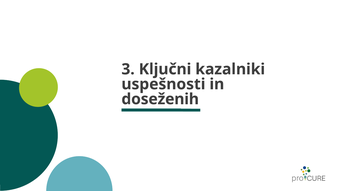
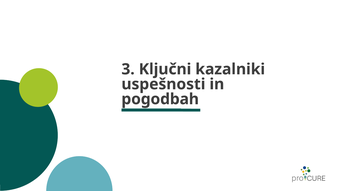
doseženih: doseženih -> pogodbah (160, 99)
